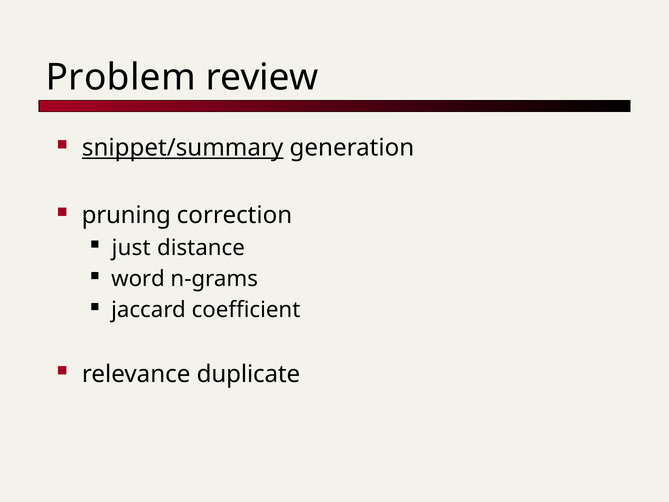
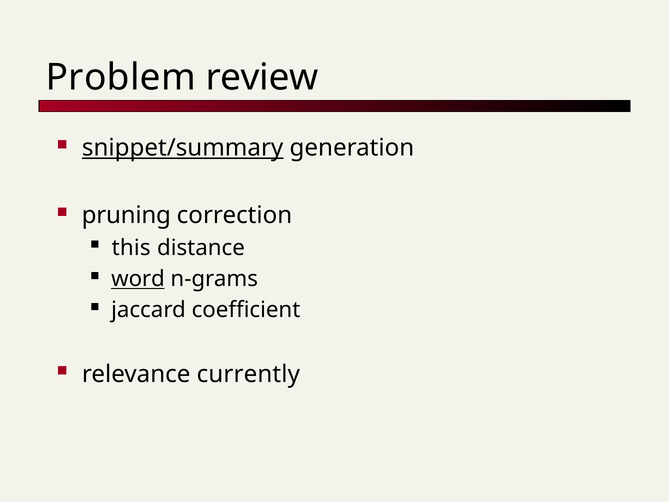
just: just -> this (131, 248)
word underline: none -> present (138, 279)
duplicate: duplicate -> currently (248, 374)
